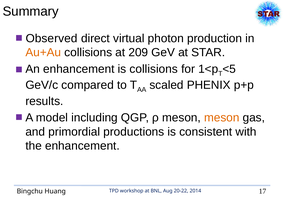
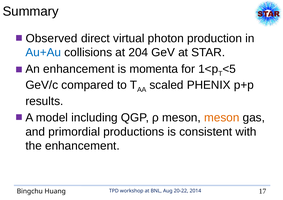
Au+Au colour: orange -> blue (43, 52)
209: 209 -> 204 (138, 52)
is collisions: collisions -> momenta (154, 69)
